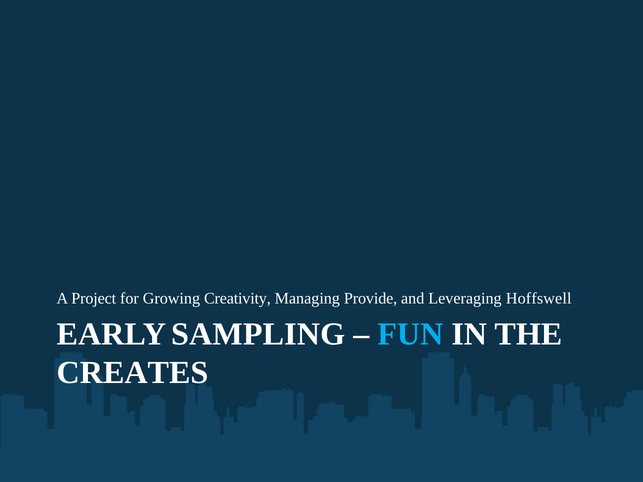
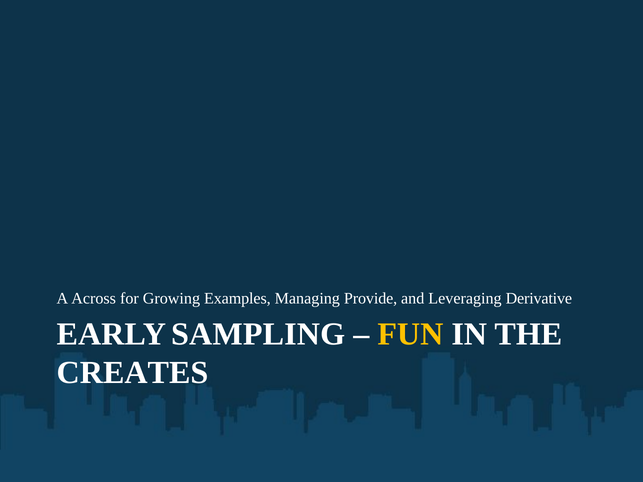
Project: Project -> Across (94, 298)
Creativity: Creativity -> Examples (237, 298)
Hoffswell: Hoffswell -> Derivative (539, 298)
FUN colour: light blue -> yellow (410, 334)
